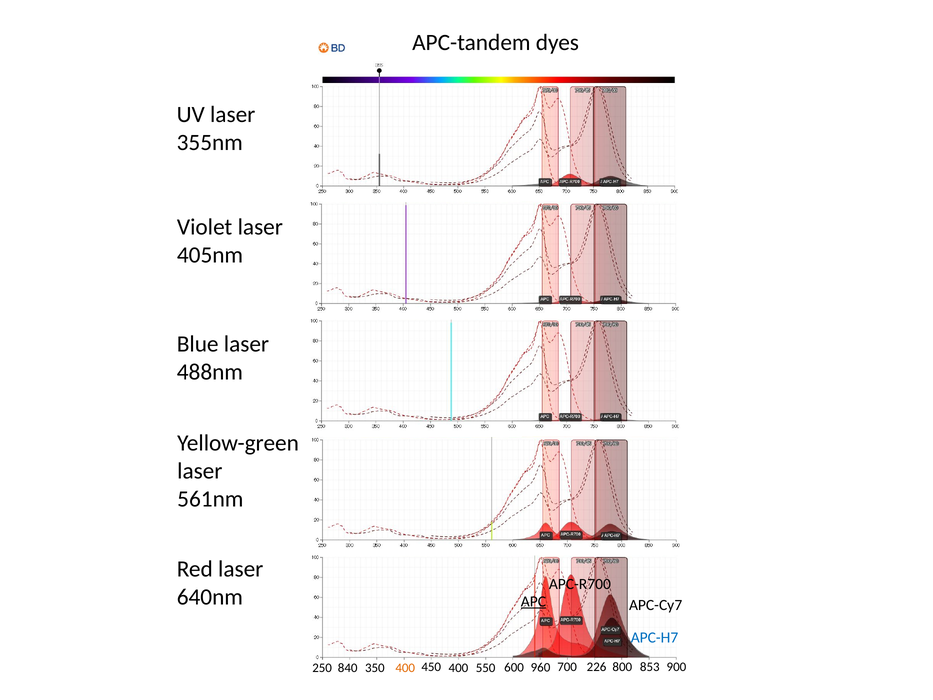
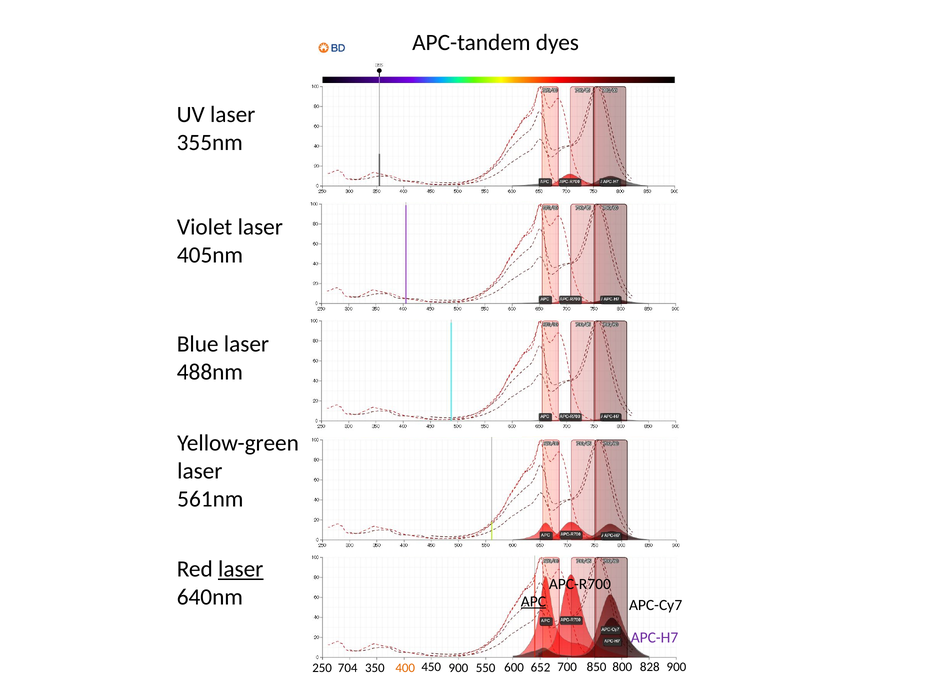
laser underline: none -> present (241, 569)
APC-H7 colour: blue -> purple (655, 637)
840: 840 -> 704 (348, 668)
450 400: 400 -> 900 (458, 668)
960: 960 -> 652 (541, 667)
226: 226 -> 850 (597, 667)
853: 853 -> 828 (650, 667)
